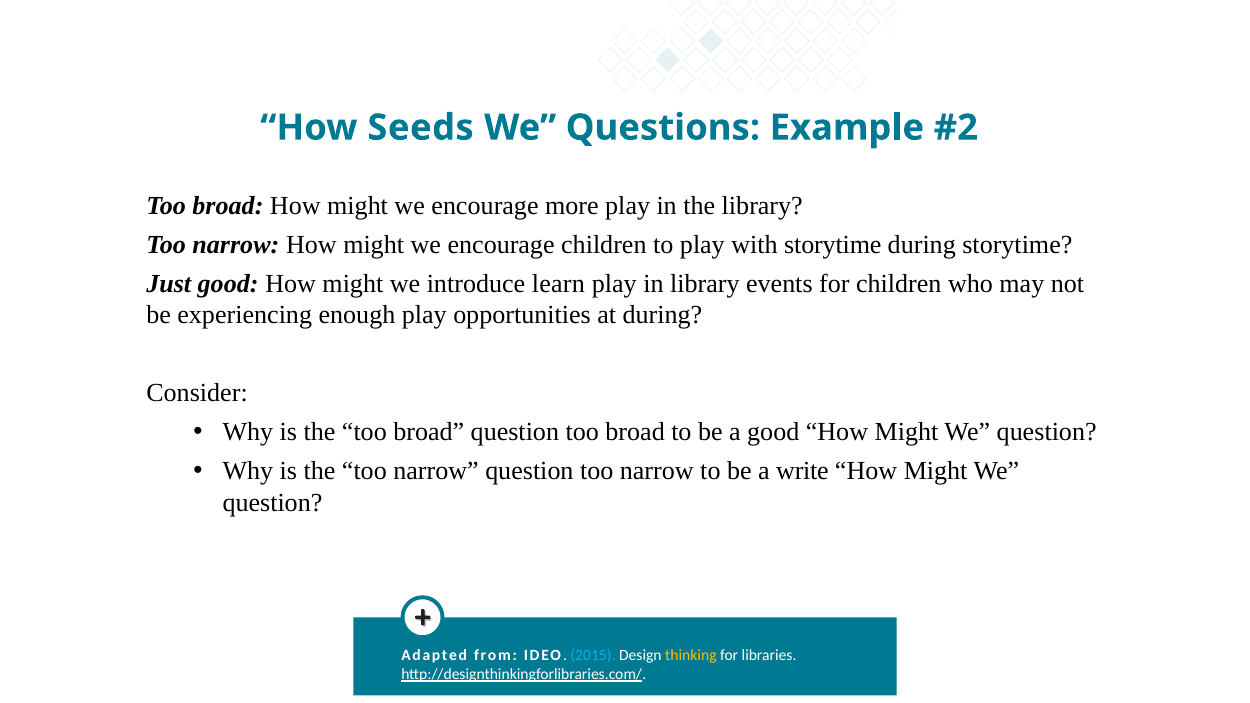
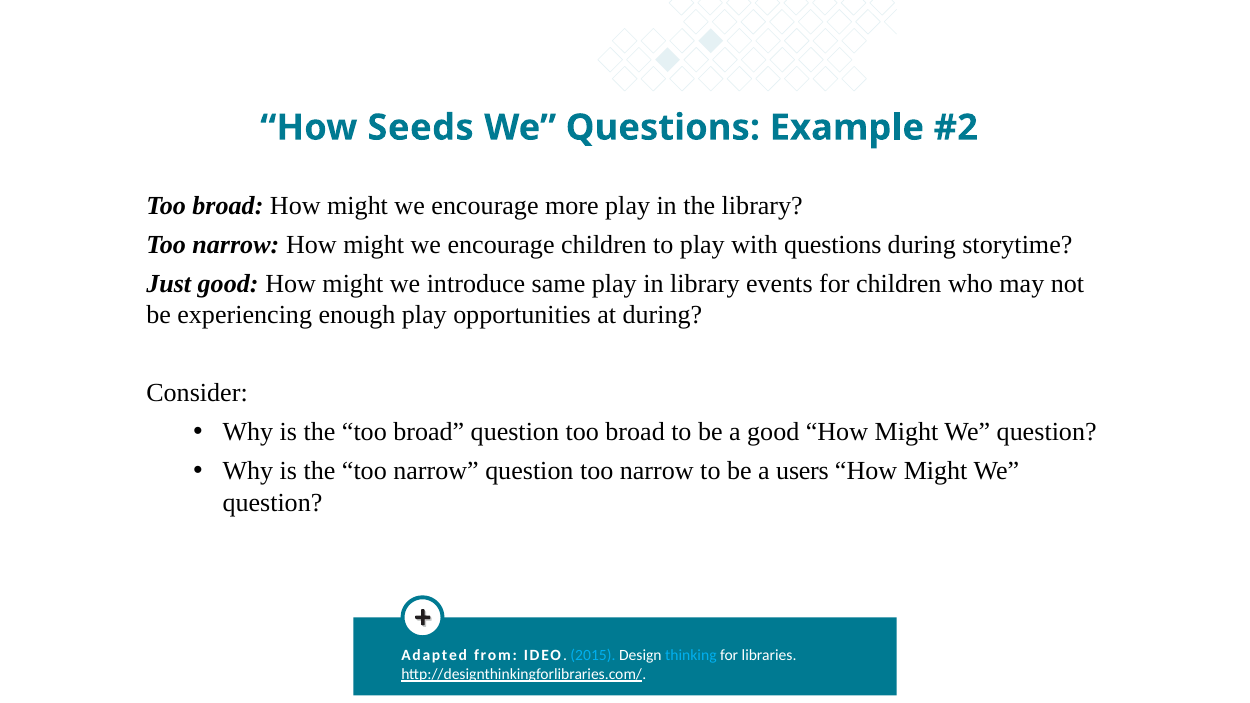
with storytime: storytime -> questions (833, 245)
learn: learn -> same (559, 284)
write: write -> users (802, 471)
thinking colour: yellow -> light blue (691, 656)
